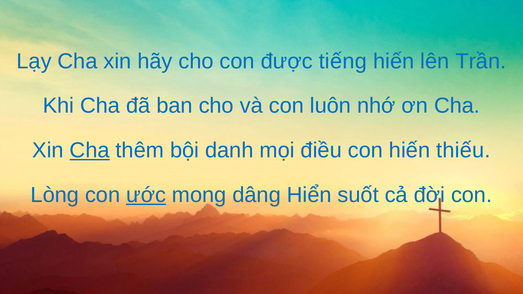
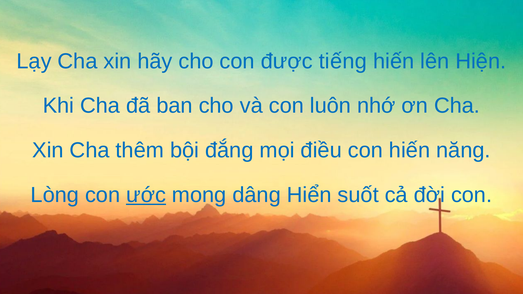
Trần: Trần -> Hiện (481, 61)
Cha underline: present -> none (90, 150)
danh: danh -> đắng (229, 150)
thiếu: thiếu -> năng (463, 150)
